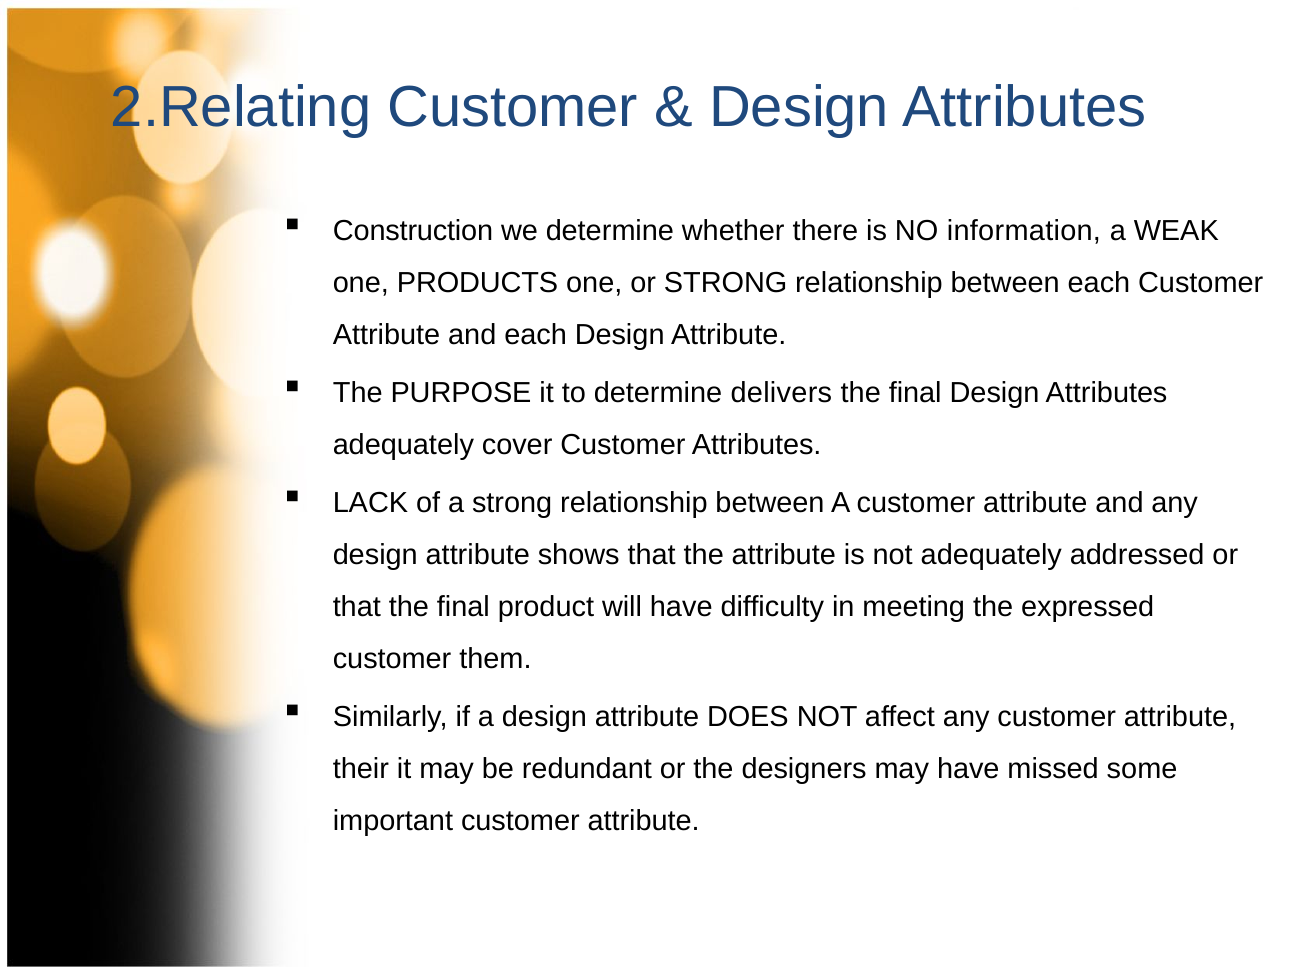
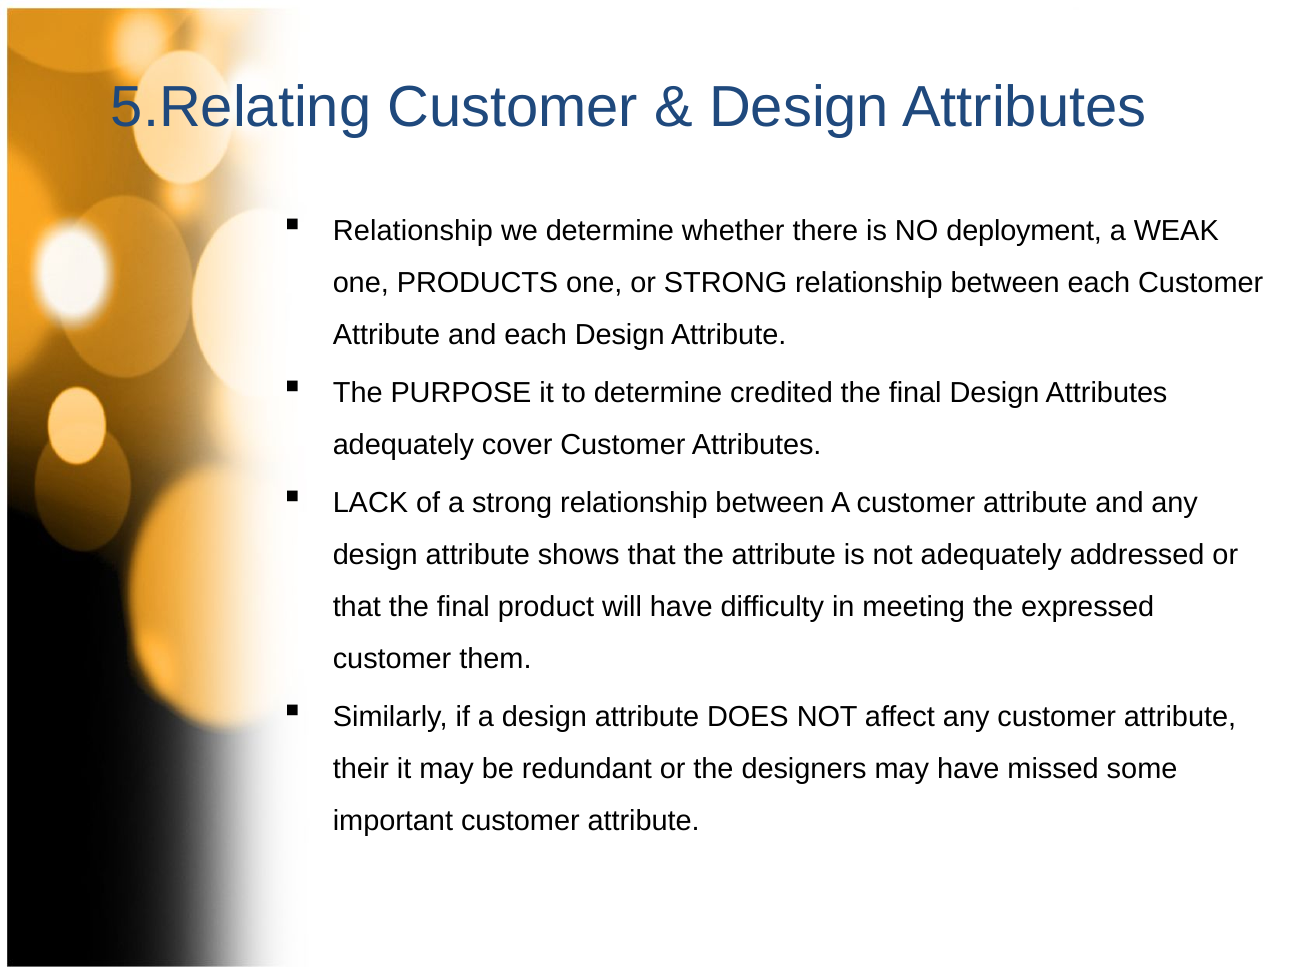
2.Relating: 2.Relating -> 5.Relating (241, 107)
Construction: Construction -> Relationship (413, 231)
information: information -> deployment (1024, 231)
delivers: delivers -> credited (782, 393)
